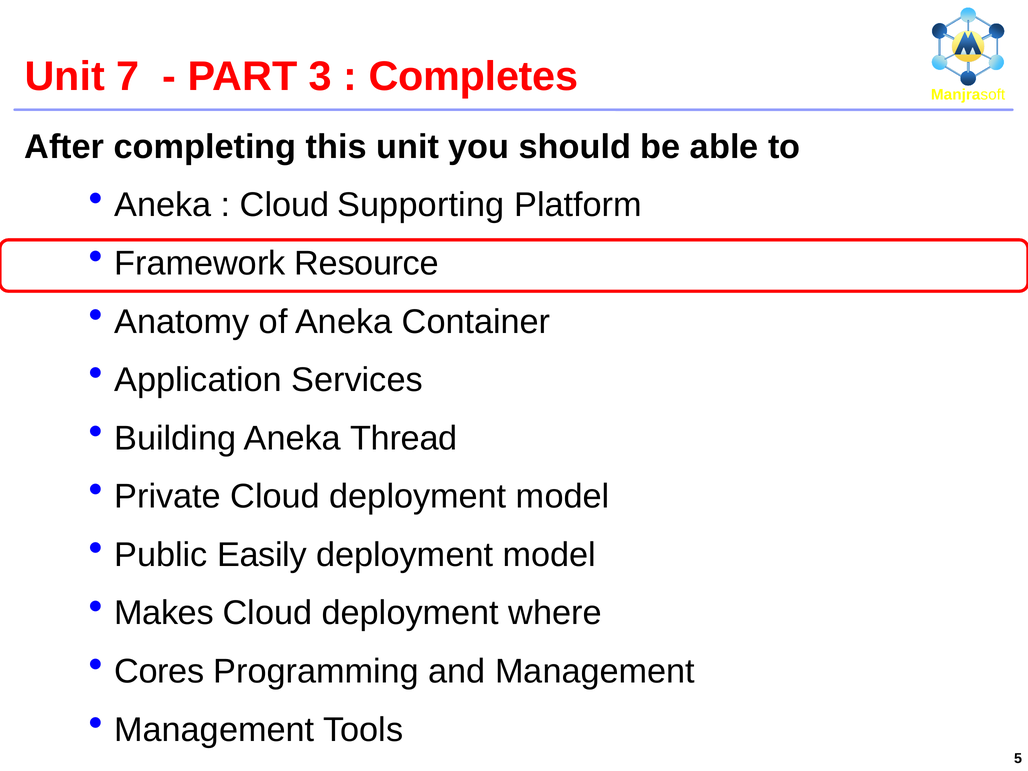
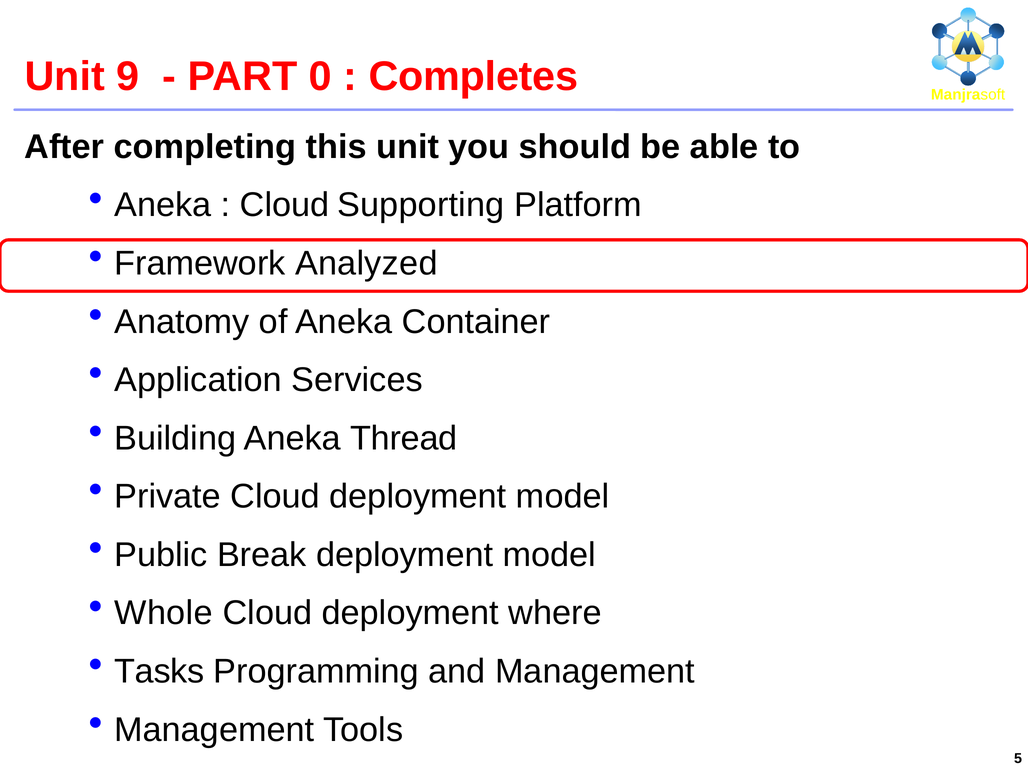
7: 7 -> 9 (128, 77)
3: 3 -> 0 (320, 77)
Resource: Resource -> Analyzed (366, 263)
Easily: Easily -> Break (262, 555)
Makes: Makes -> Whole (164, 613)
Cores: Cores -> Tasks (159, 671)
